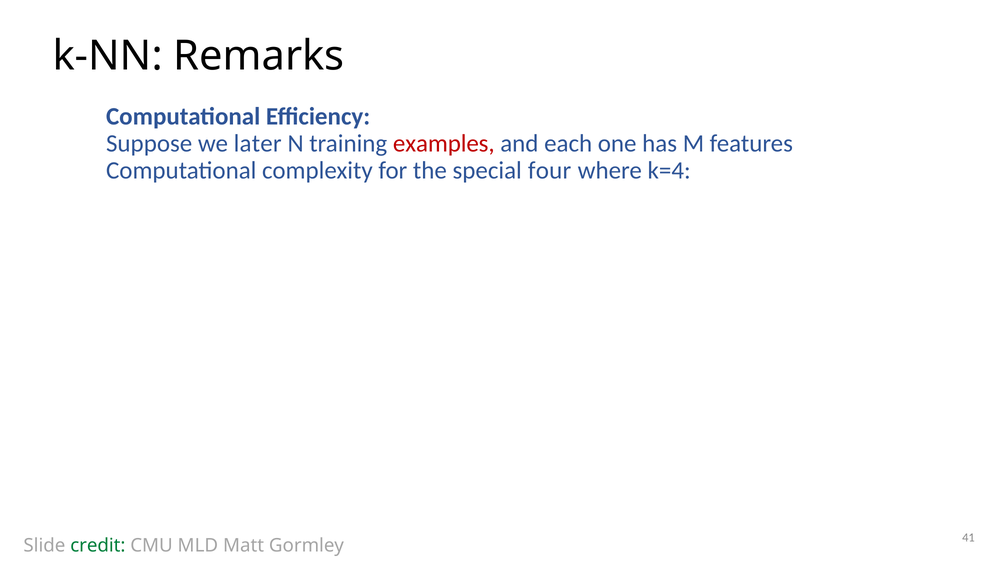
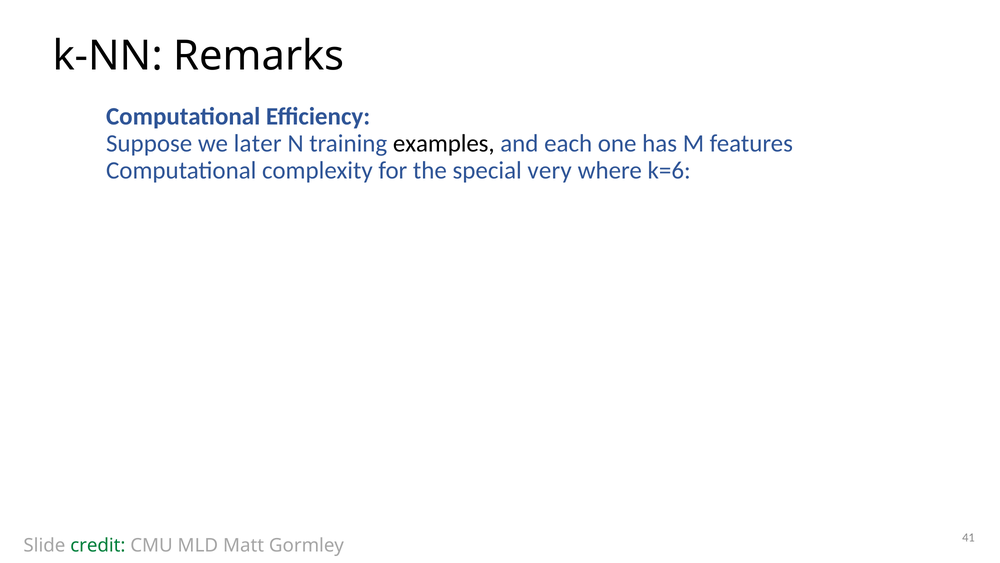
examples colour: red -> black (444, 143)
four: four -> very (550, 170)
k=4: k=4 -> k=6 (669, 170)
